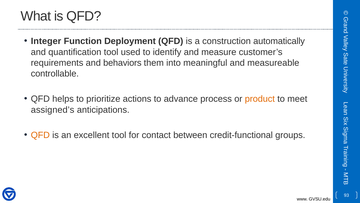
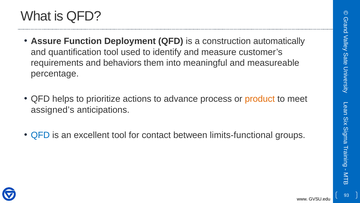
Integer: Integer -> Assure (46, 41)
controllable: controllable -> percentage (55, 74)
QFD colour: orange -> blue (40, 135)
credit-functional: credit-functional -> limits-functional (241, 135)
